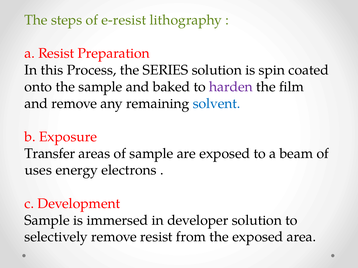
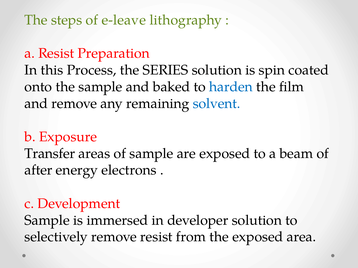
e-resist: e-resist -> e-leave (124, 20)
harden colour: purple -> blue (231, 87)
uses: uses -> after (38, 170)
